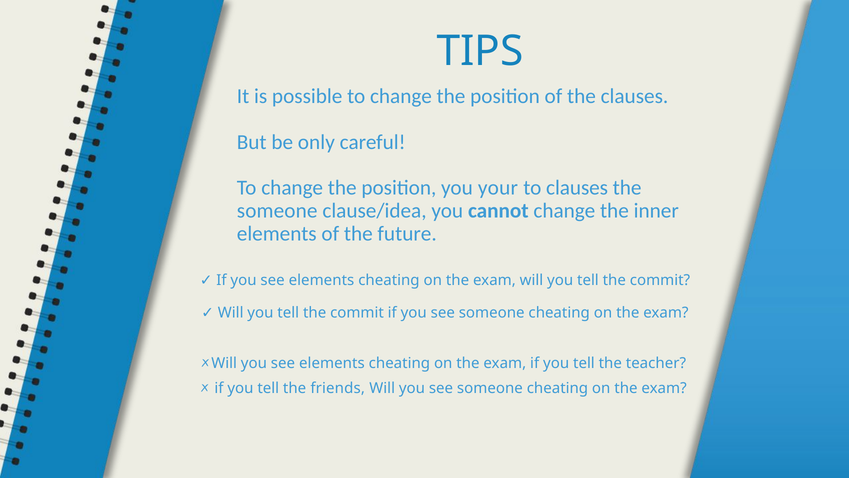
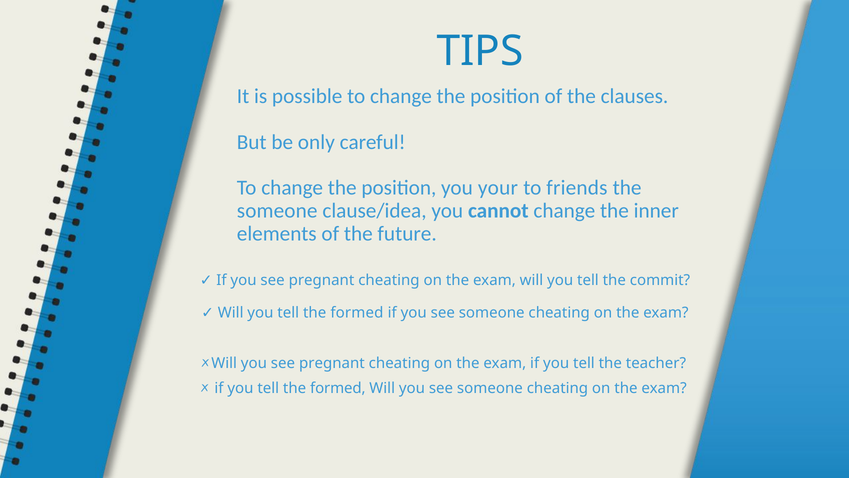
to clauses: clauses -> friends (577, 188)
If you see elements: elements -> pregnant (321, 280)
commit: commit -> formed (357, 313)
🗴Will you see elements: elements -> pregnant (332, 363)
friends: friends -> formed (338, 388)
